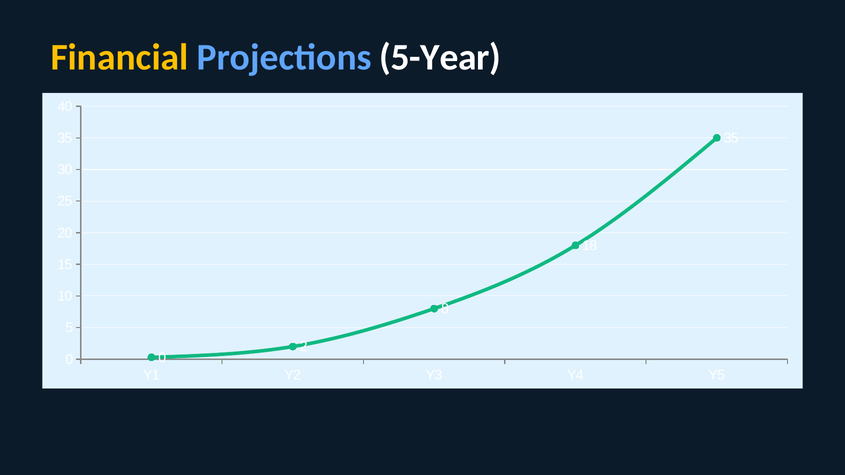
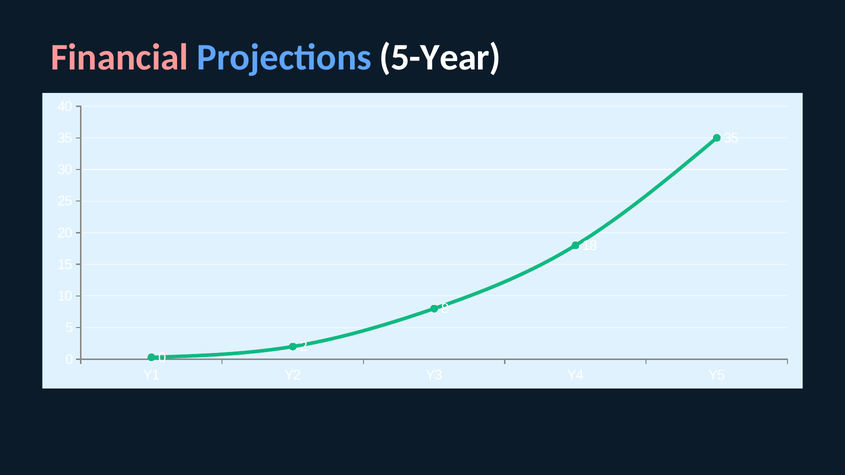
Financial colour: yellow -> pink (120, 58)
